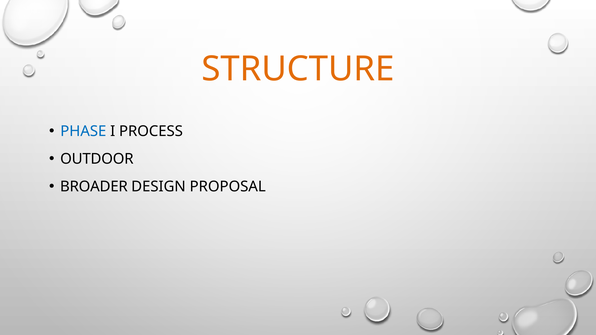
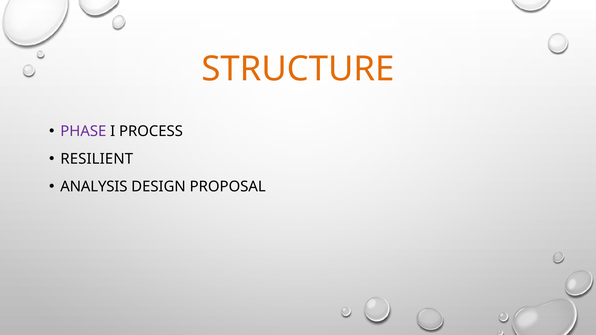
PHASE colour: blue -> purple (83, 132)
OUTDOOR: OUTDOOR -> RESILIENT (97, 159)
BROADER: BROADER -> ANALYSIS (94, 187)
